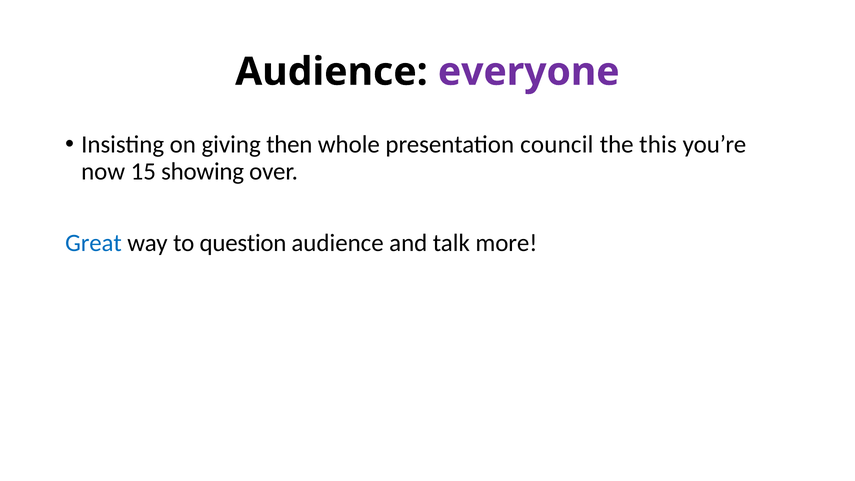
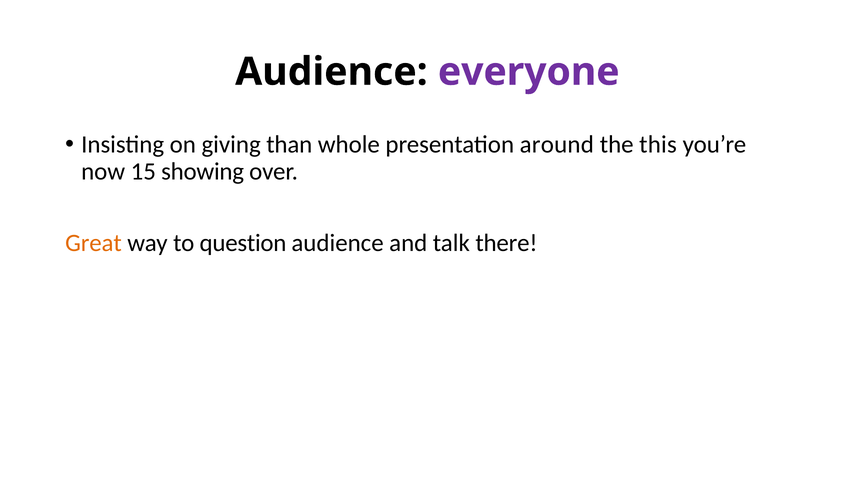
then: then -> than (289, 145)
council: council -> around (557, 145)
Great colour: blue -> orange (93, 243)
more: more -> there (506, 243)
